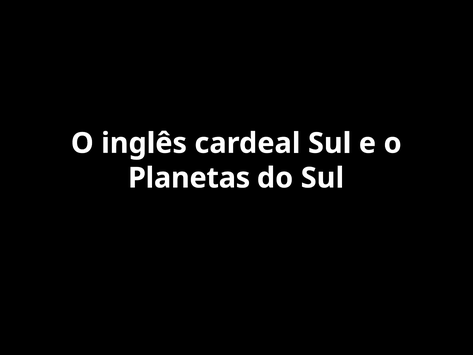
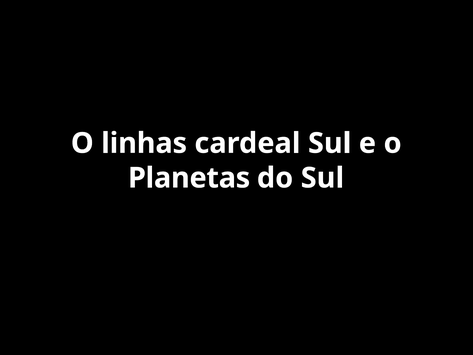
inglês: inglês -> linhas (144, 143)
